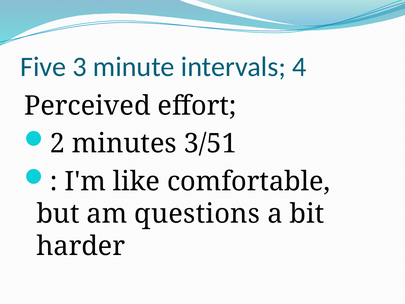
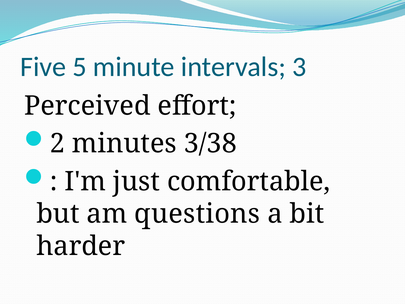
3: 3 -> 5 (80, 67)
4: 4 -> 3 (299, 67)
3/51: 3/51 -> 3/38 (210, 144)
like: like -> just (136, 181)
